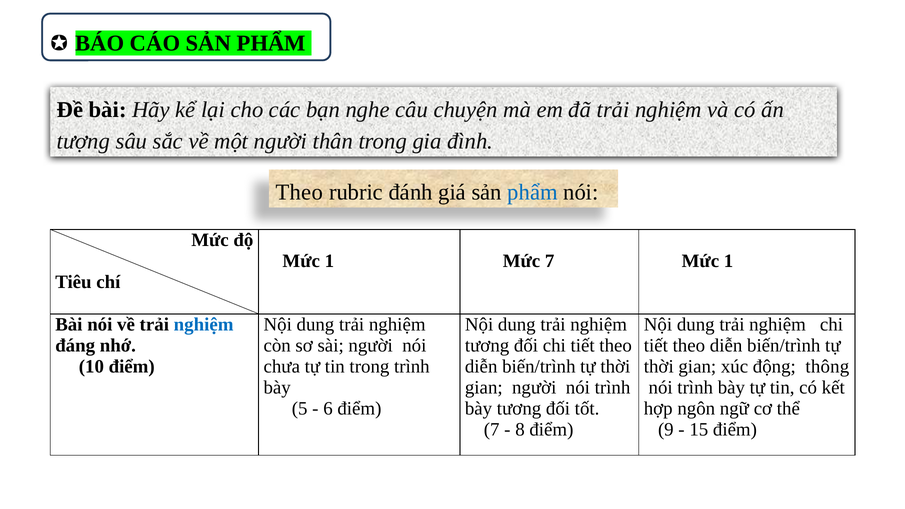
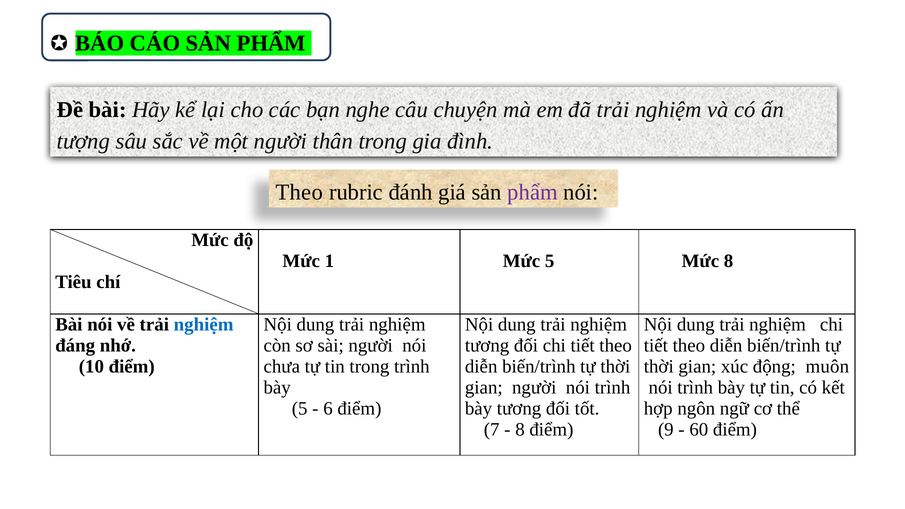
phẩm colour: blue -> purple (532, 192)
Mức 7: 7 -> 5 (550, 261)
1: 1 -> 8 (729, 261)
thông: thông -> muôn (827, 367)
15: 15 -> 60 (699, 429)
